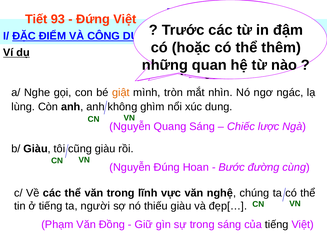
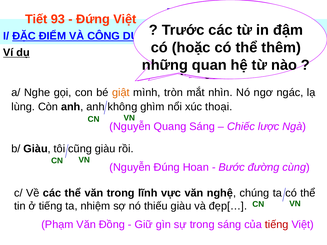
xúc dung: dung -> thoại (219, 107)
người: người -> nhiệm (95, 206)
tiếng colour: black -> red (277, 225)
